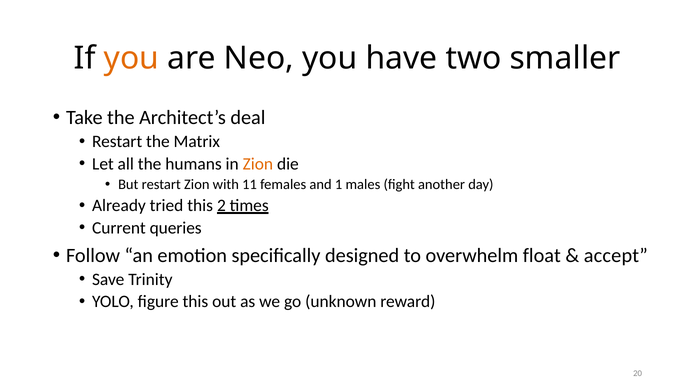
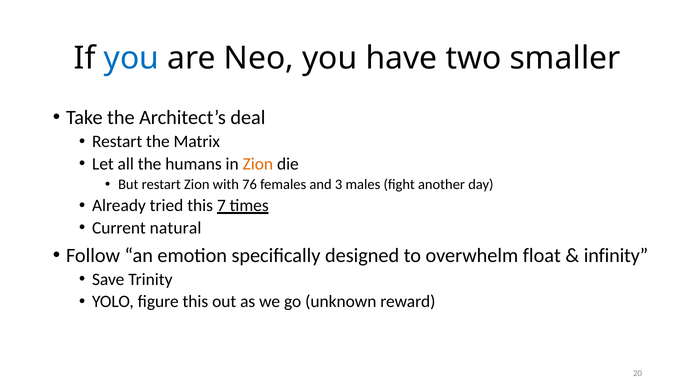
you colour: orange -> blue (131, 58)
11: 11 -> 76 (250, 185)
1: 1 -> 3 (339, 185)
2: 2 -> 7 (221, 205)
queries: queries -> natural (176, 228)
accept: accept -> infinity (616, 255)
